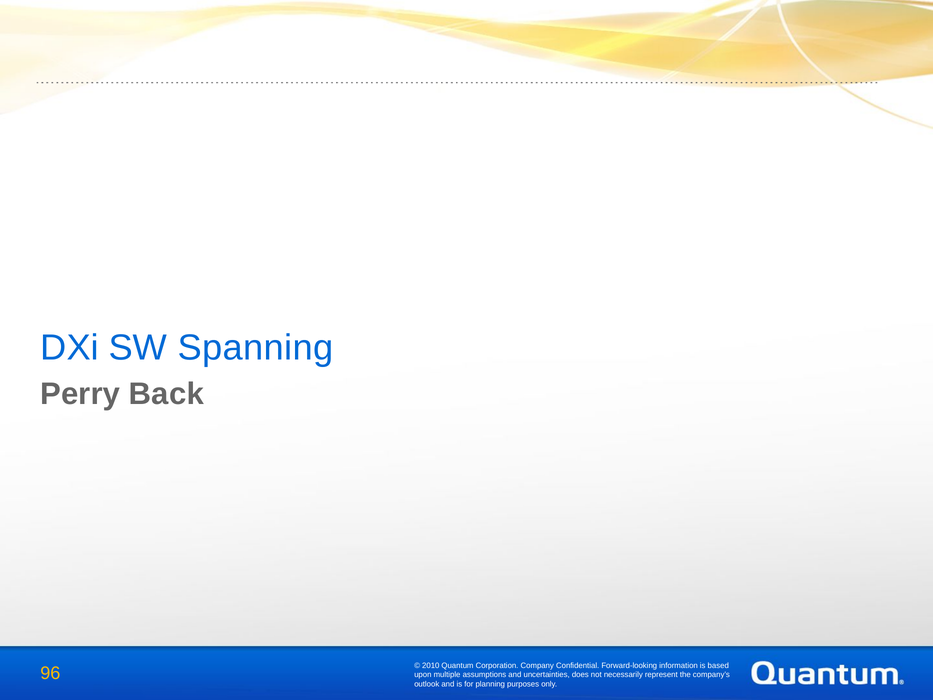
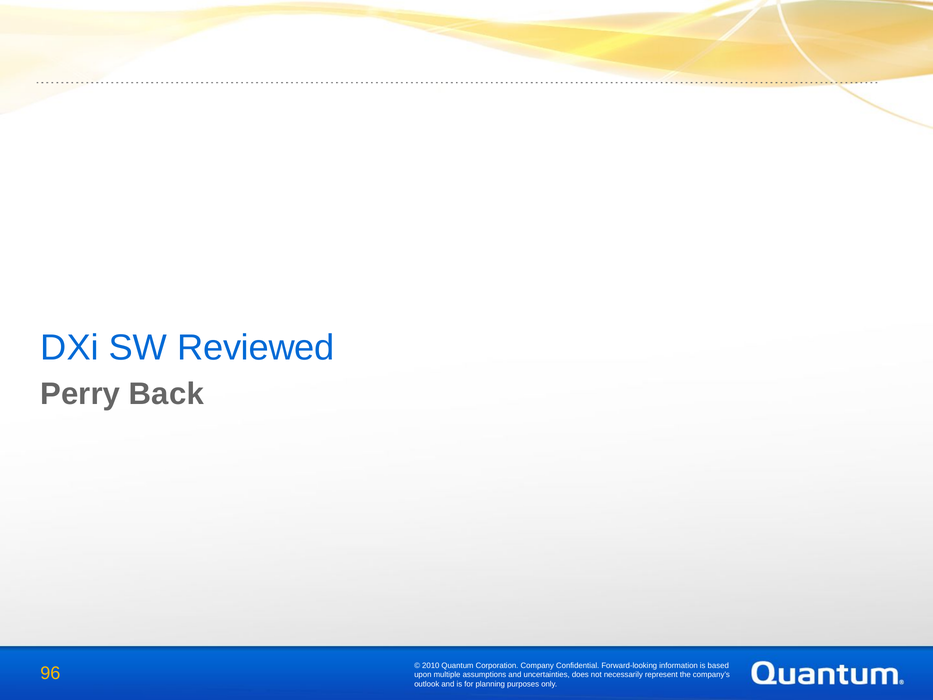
Spanning: Spanning -> Reviewed (256, 348)
